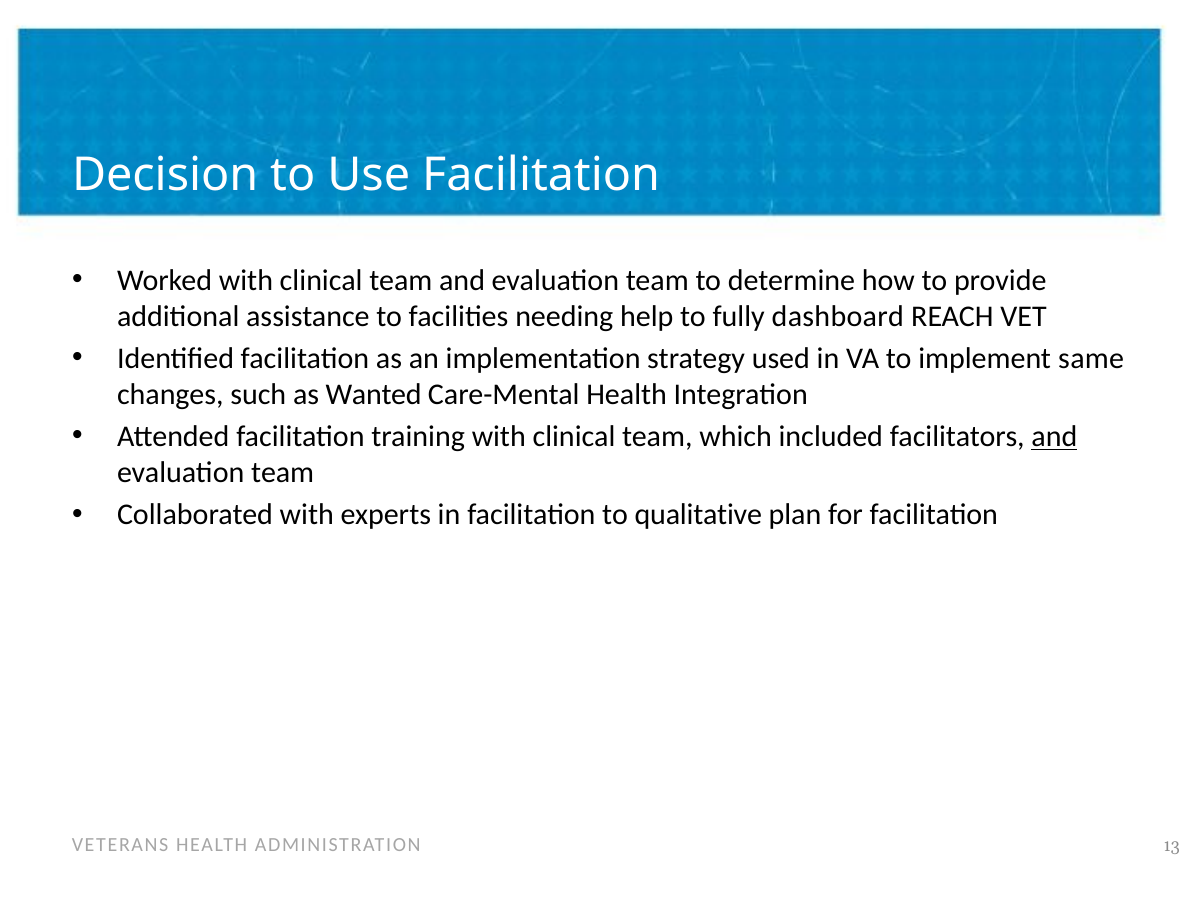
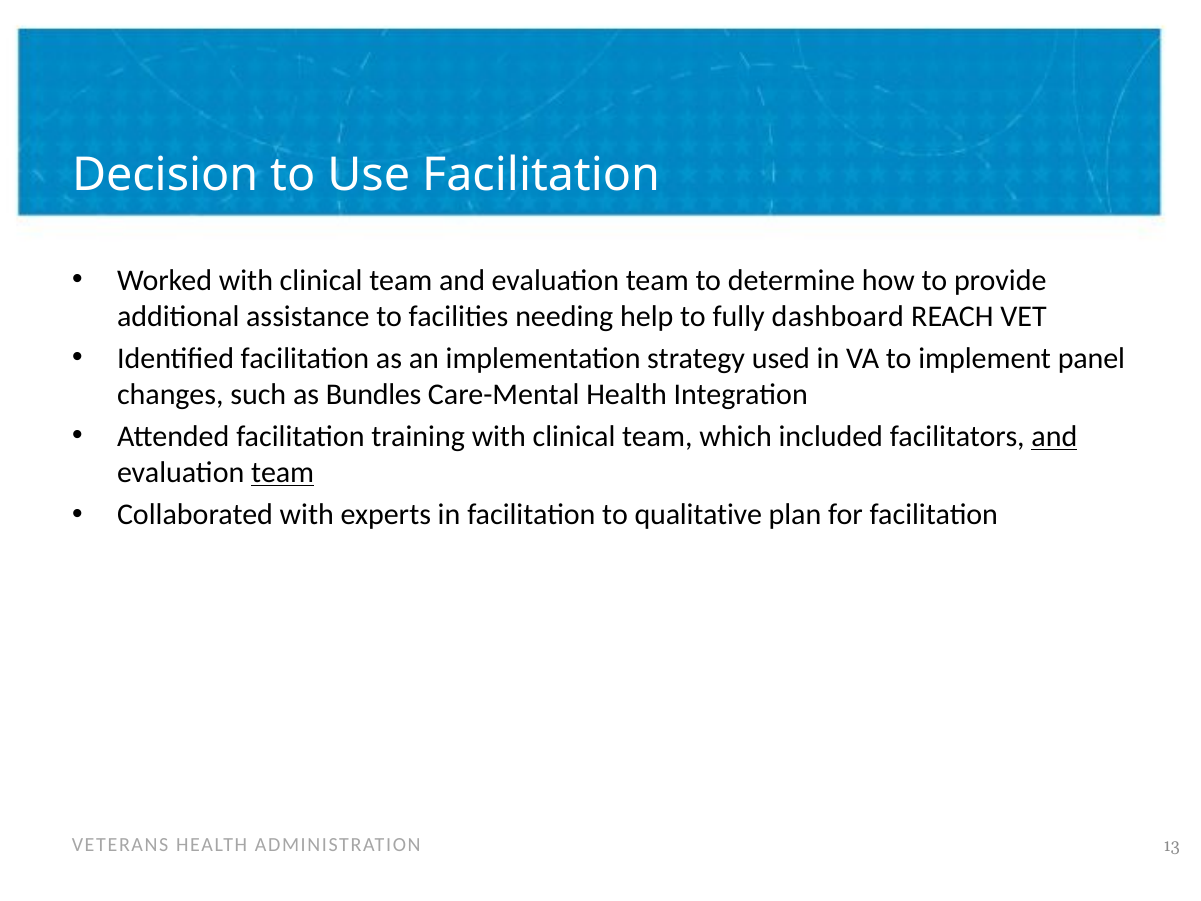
same: same -> panel (1091, 358)
Wanted: Wanted -> Bundles (374, 394)
team underline: none -> present (283, 473)
